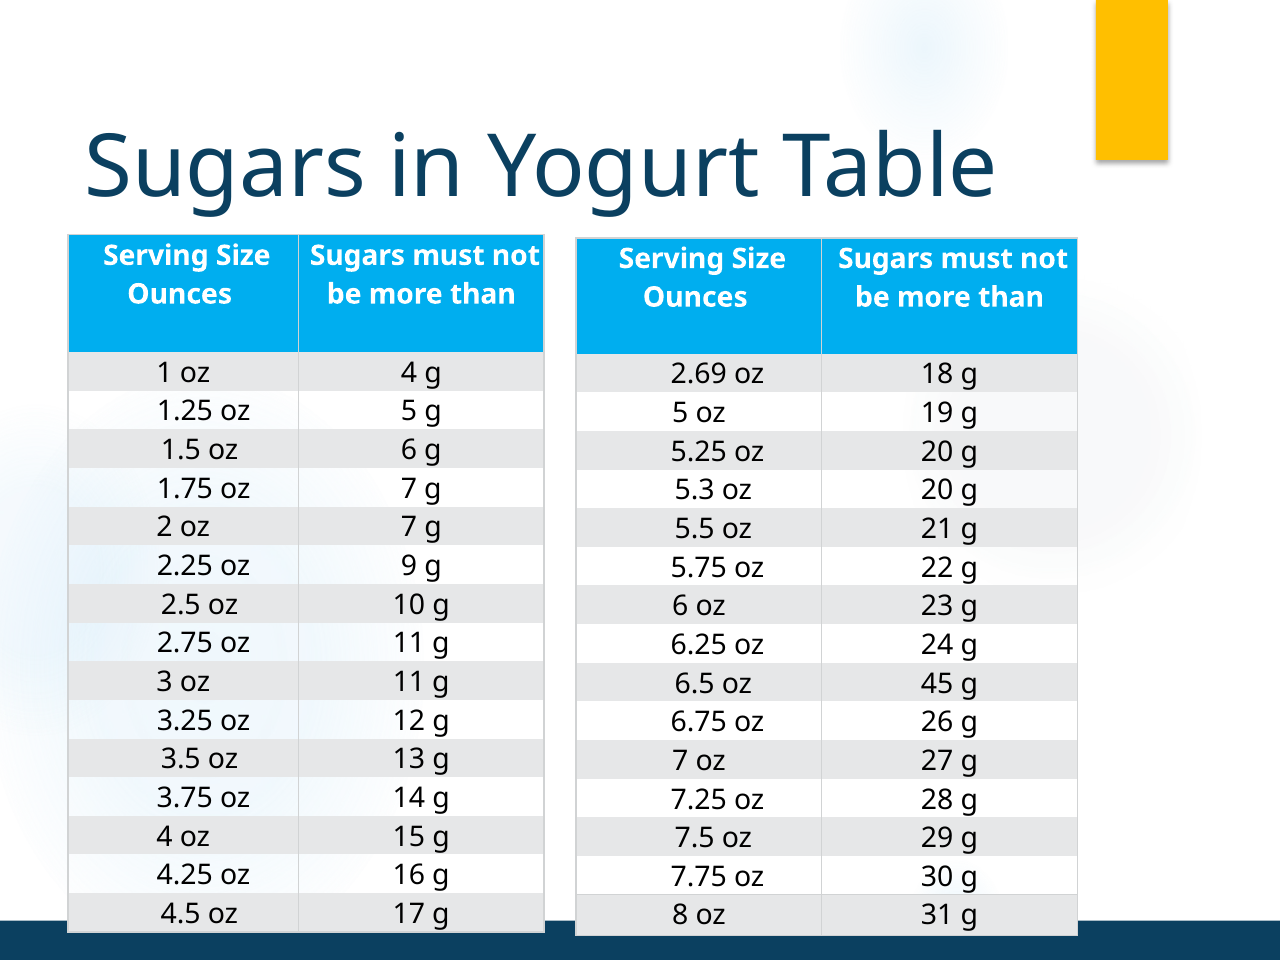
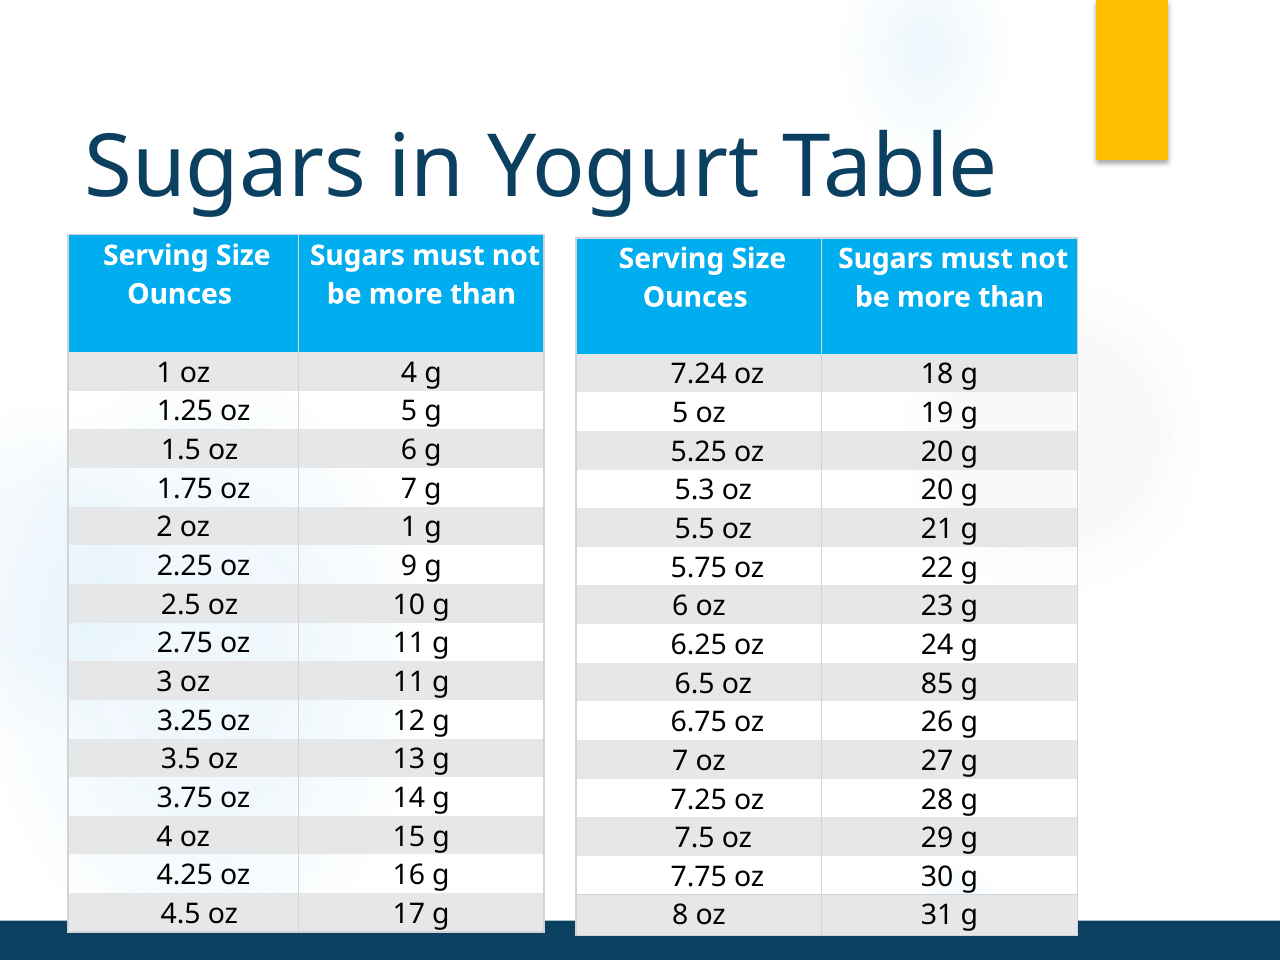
2.69: 2.69 -> 7.24 (699, 374)
2 oz 7: 7 -> 1 (409, 528)
45: 45 -> 85 (937, 684)
